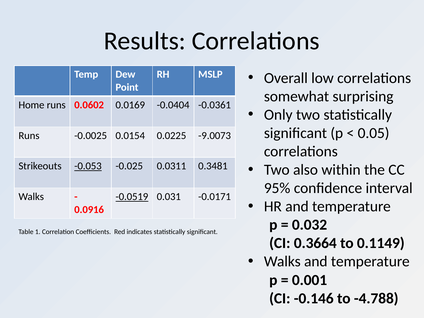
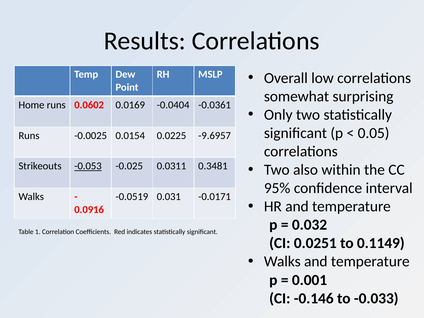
-9.0073: -9.0073 -> -9.6957 (215, 136)
-0.0519 underline: present -> none (132, 197)
0.3664: 0.3664 -> 0.0251 (315, 243)
-4.788: -4.788 -> -0.033 (376, 298)
